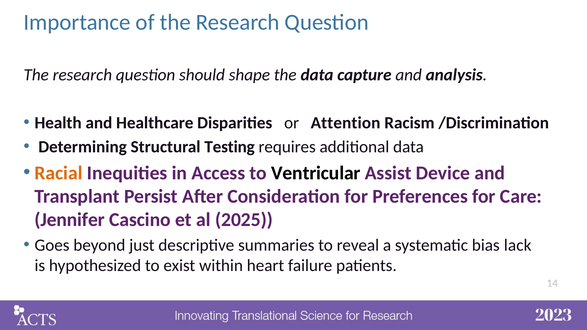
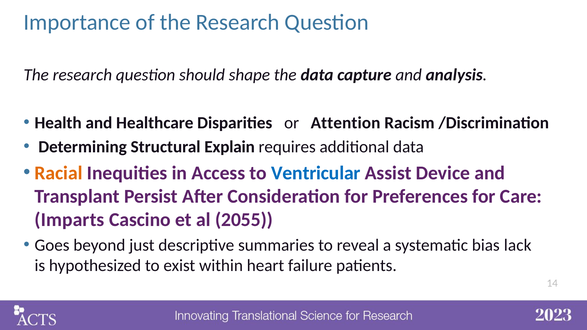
Testing: Testing -> Explain (230, 147)
Ventricular colour: black -> blue (316, 173)
Jennifer: Jennifer -> Imparts (69, 220)
2025: 2025 -> 2055 (244, 220)
